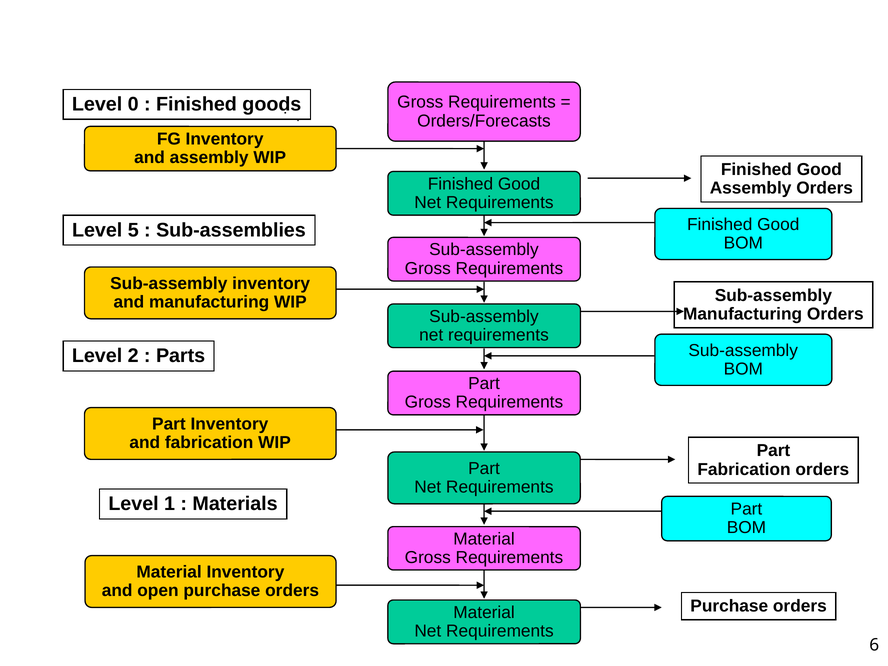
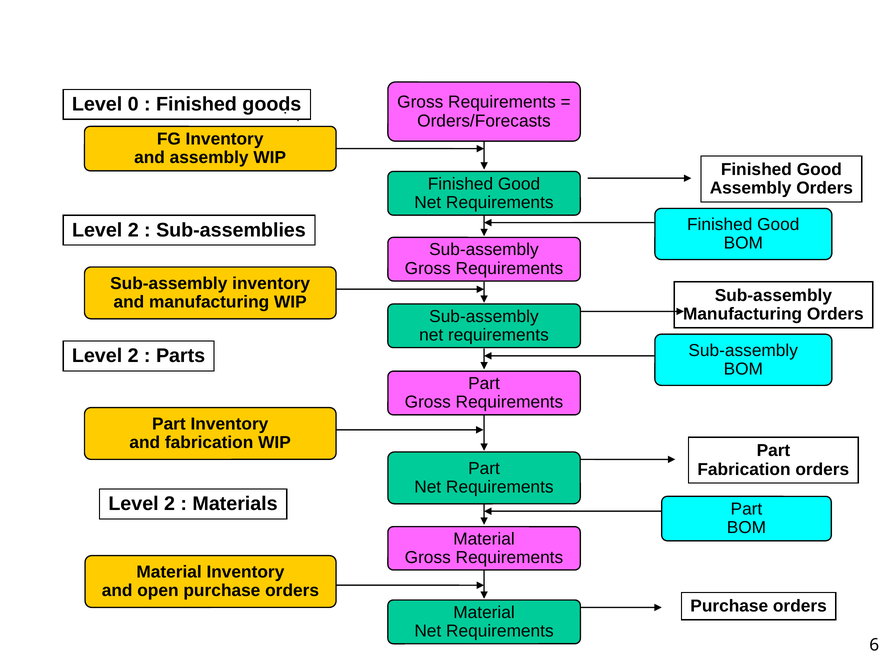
5: 5 -> 2 (133, 230)
1: 1 -> 2 (170, 504)
